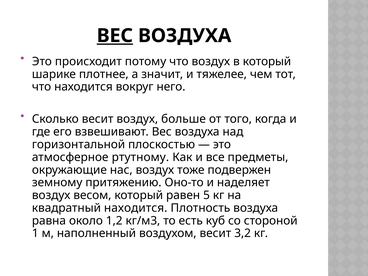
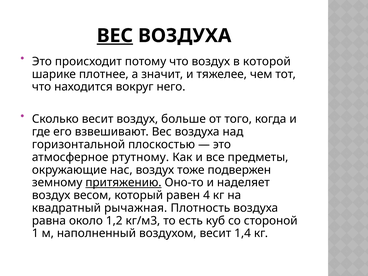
в который: который -> которой (267, 61)
притяжению underline: none -> present (123, 183)
5: 5 -> 4 (207, 195)
квадратный находится: находится -> рычажная (136, 208)
3,2: 3,2 -> 1,4 (243, 233)
